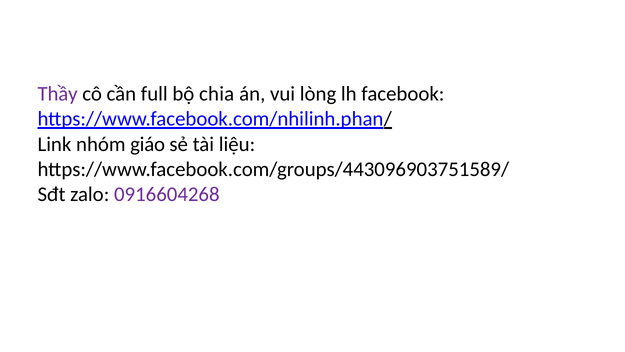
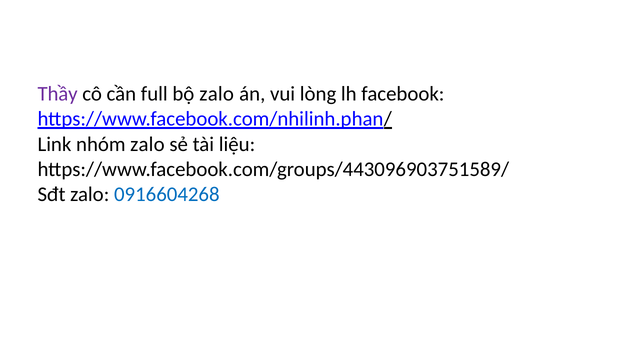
bộ chia: chia -> zalo (217, 94)
nhóm giáo: giáo -> zalo (147, 144)
0916604268 colour: purple -> blue (167, 194)
